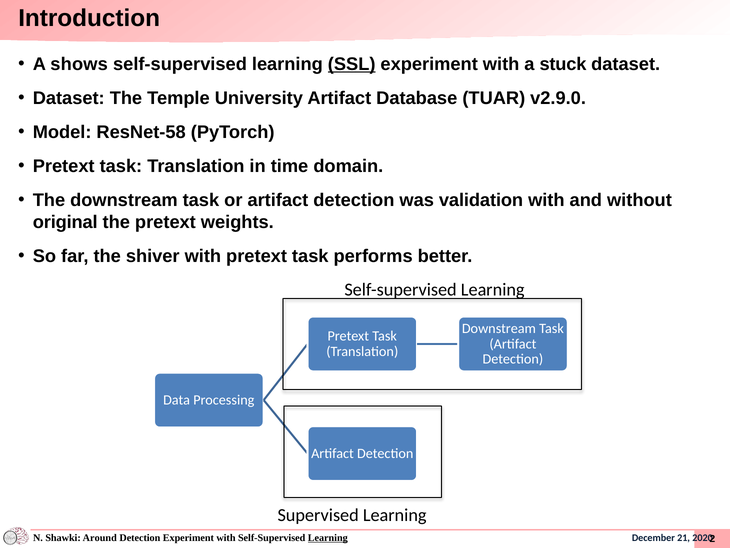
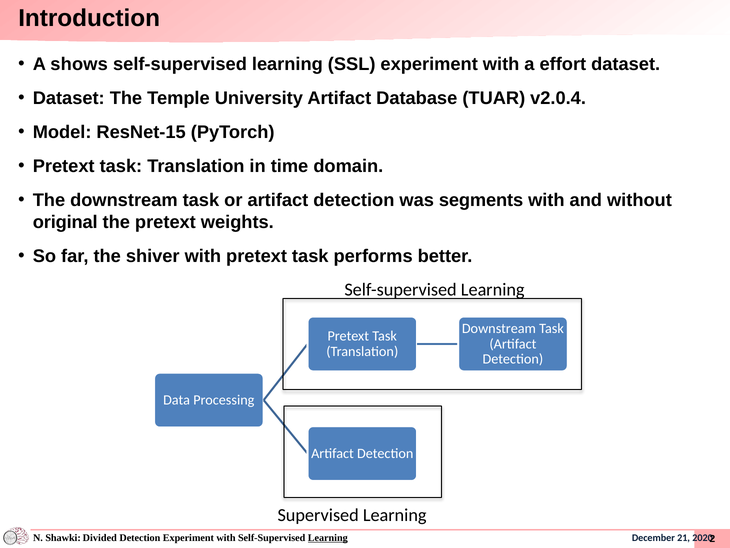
SSL underline: present -> none (352, 64)
stuck: stuck -> effort (563, 64)
v2.9.0: v2.9.0 -> v2.0.4 (558, 98)
ResNet-58: ResNet-58 -> ResNet-15 (141, 132)
validation: validation -> segments (481, 200)
Around: Around -> Divided (100, 537)
